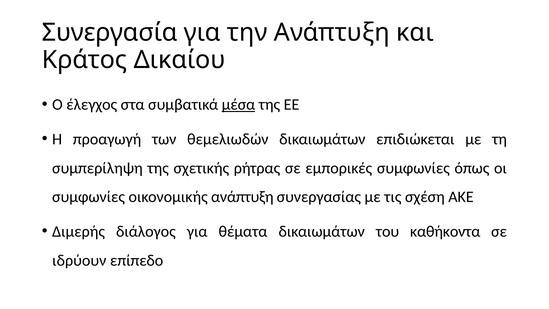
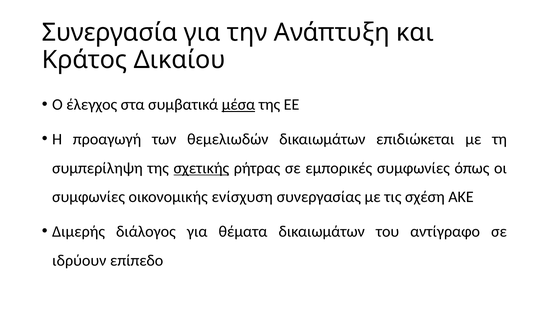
σχετικής underline: none -> present (201, 168)
οικονομικής ανάπτυξη: ανάπτυξη -> ενίσχυση (242, 197)
καθήκοντα: καθήκοντα -> αντίγραφο (445, 231)
